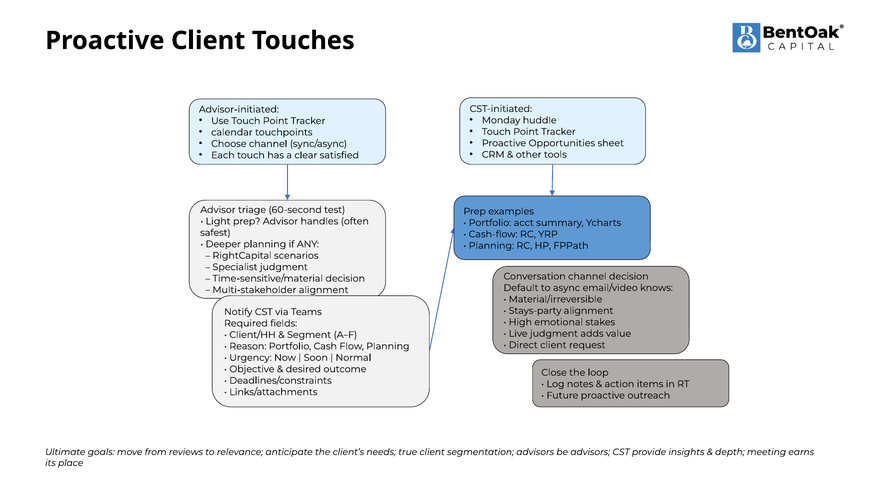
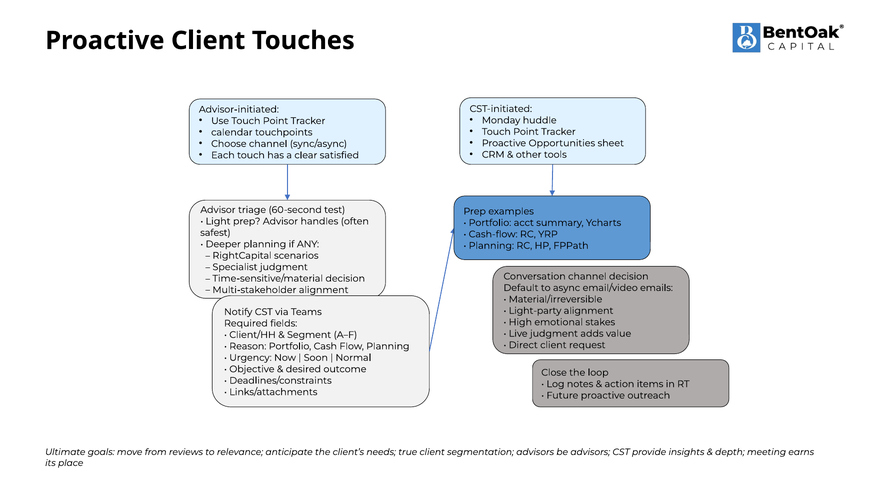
knows: knows -> emails (656, 288)
Stays-party: Stays-party -> Light-party (535, 311)
